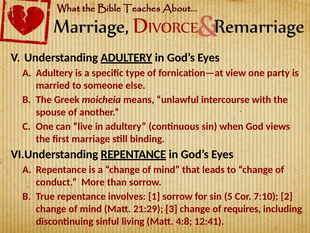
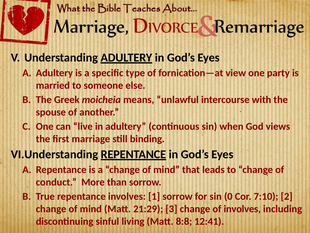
5: 5 -> 0 (228, 196)
of requires: requires -> involves (242, 209)
4:8: 4:8 -> 8:8 (184, 221)
